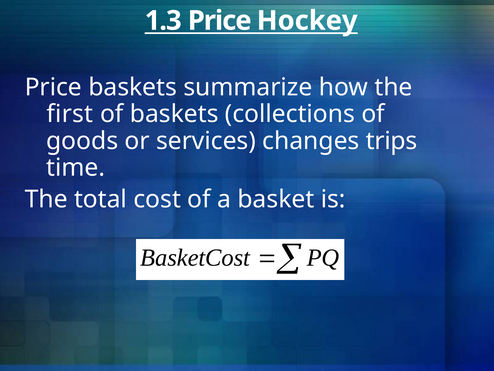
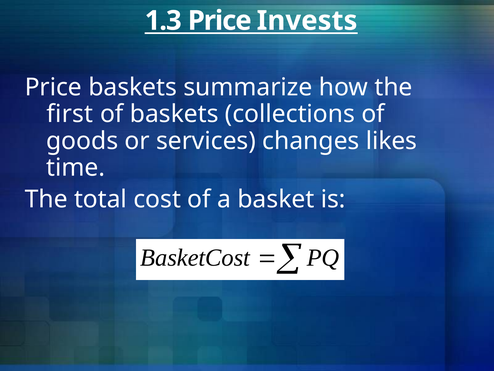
Hockey: Hockey -> Invests (307, 21)
trips: trips -> likes (392, 141)
